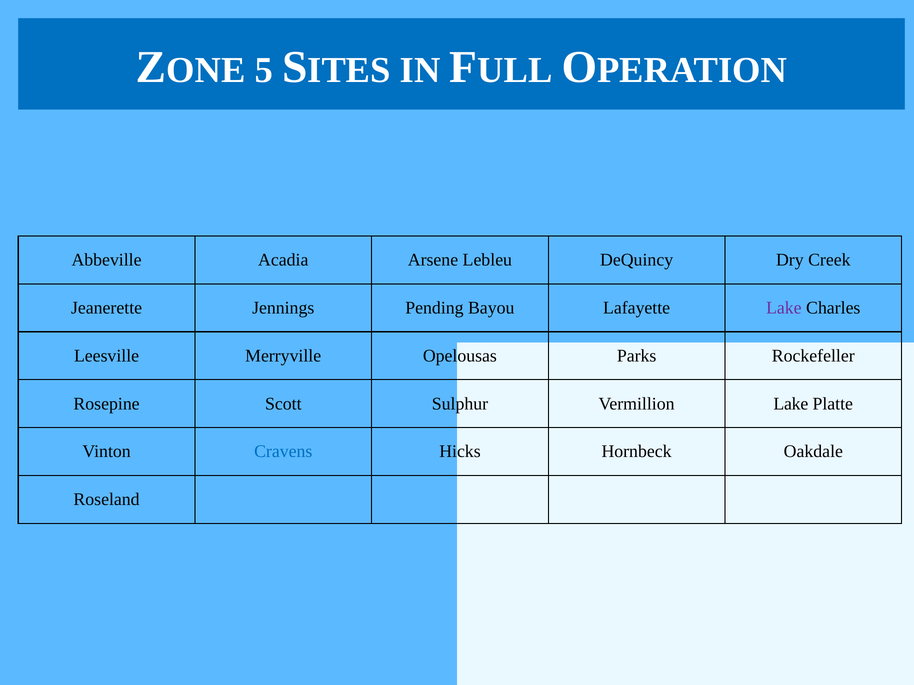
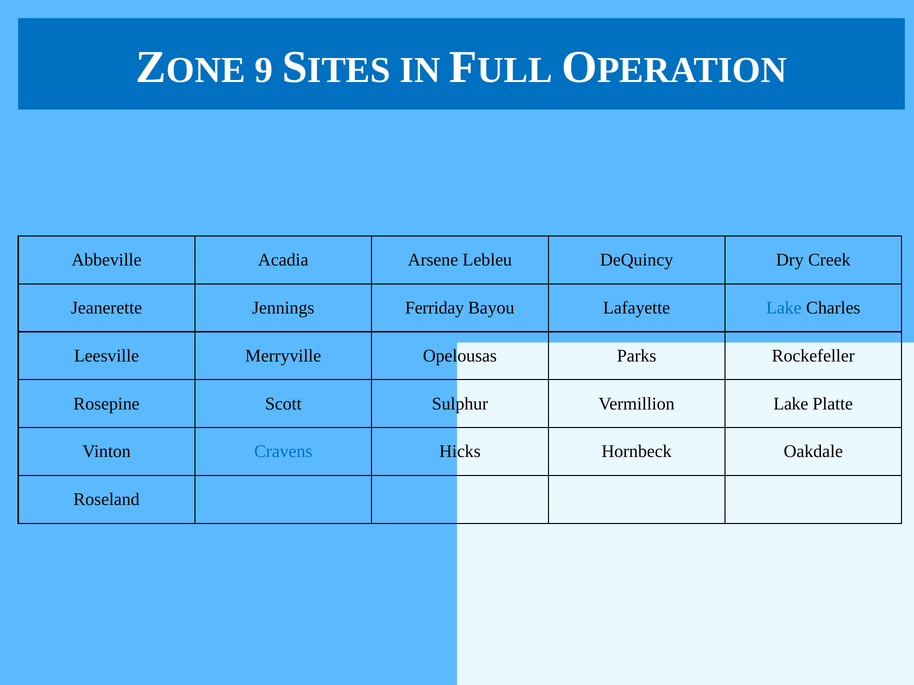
5: 5 -> 9 (264, 70)
Pending: Pending -> Ferriday (435, 308)
Lake colour: purple -> blue (784, 308)
